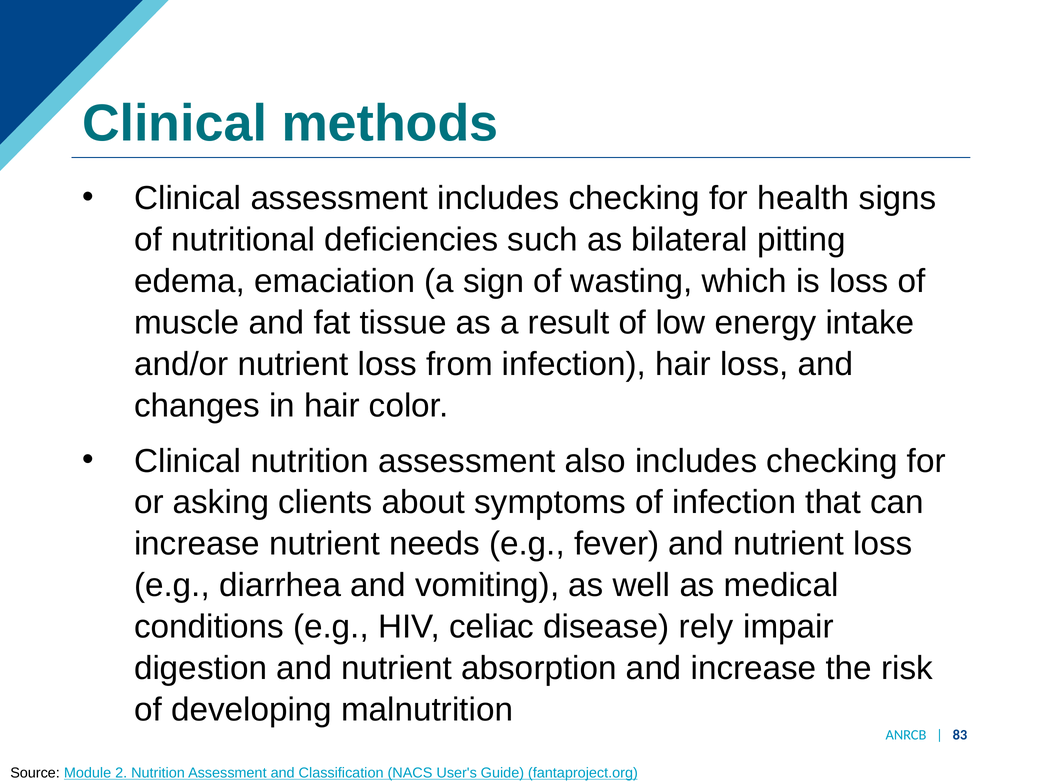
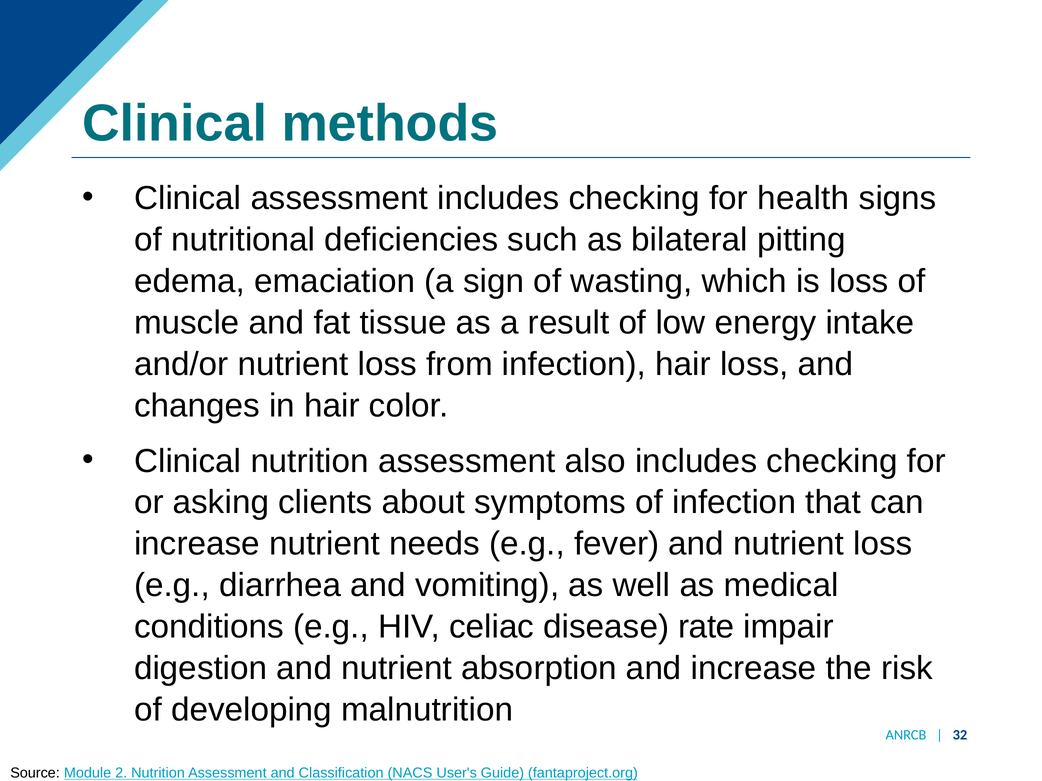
rely: rely -> rate (706, 627)
83: 83 -> 32 (960, 735)
